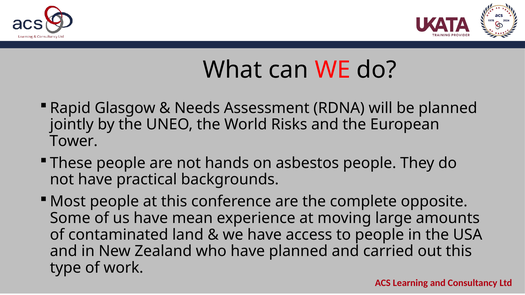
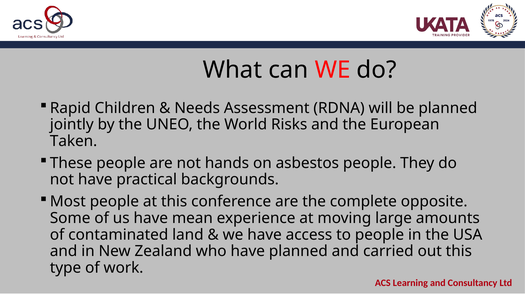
Glasgow: Glasgow -> Children (125, 108)
Tower: Tower -> Taken (74, 141)
